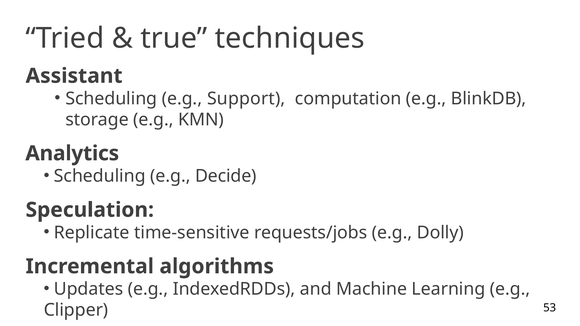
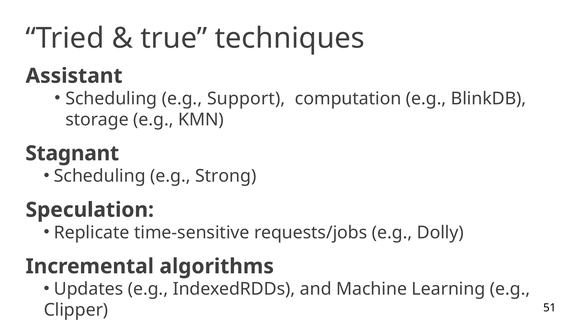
Analytics: Analytics -> Stagnant (72, 154)
Decide: Decide -> Strong (226, 176)
53: 53 -> 51 (550, 308)
